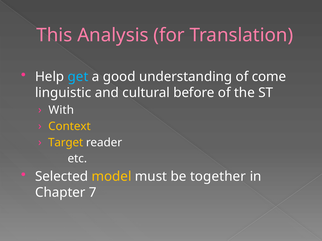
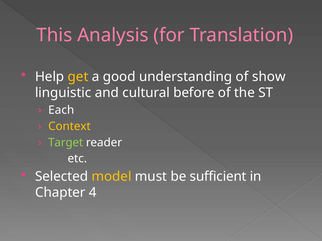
get colour: light blue -> yellow (78, 77)
come: come -> show (269, 77)
With: With -> Each (61, 110)
Target colour: yellow -> light green (66, 143)
together: together -> sufficient (218, 177)
7: 7 -> 4 (93, 193)
